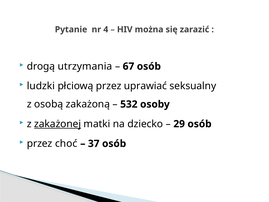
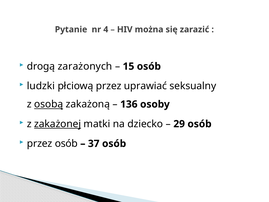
utrzymania: utrzymania -> zarażonych (85, 66)
67: 67 -> 15 (128, 66)
osobą underline: none -> present (49, 104)
532: 532 -> 136 (129, 104)
przez choć: choć -> osób (66, 143)
